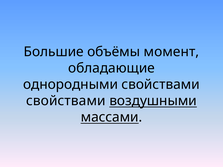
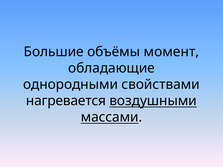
свойствами: свойствами -> нагревается (66, 101)
